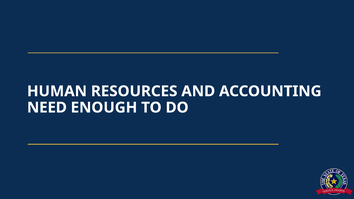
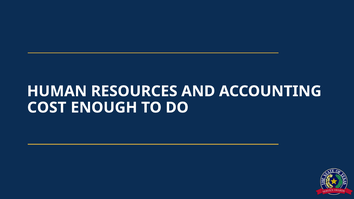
NEED: NEED -> COST (47, 108)
